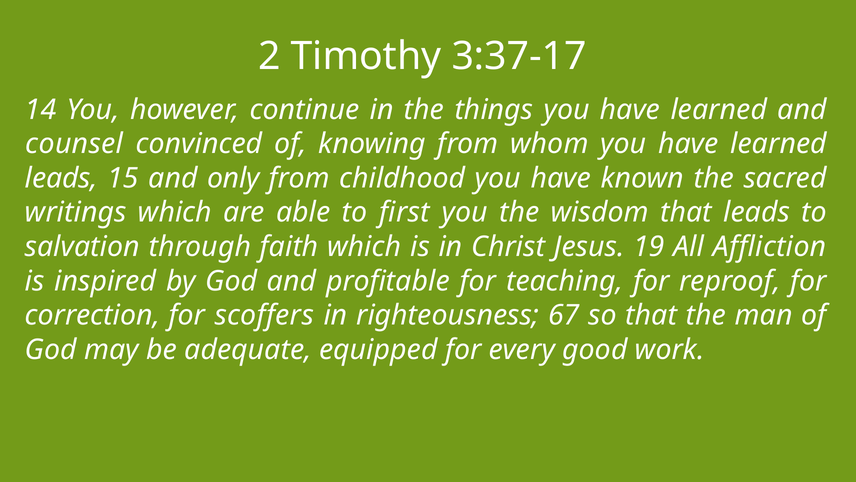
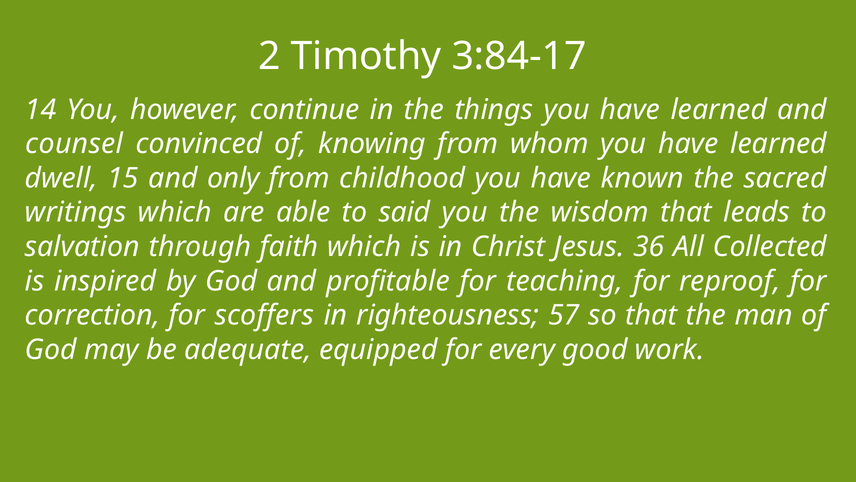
3:37-17: 3:37-17 -> 3:84-17 (519, 56)
leads: leads -> dwell (61, 178)
first: first -> said (405, 212)
19: 19 -> 36 (649, 247)
Affliction: Affliction -> Collected (770, 247)
67: 67 -> 57 (564, 315)
